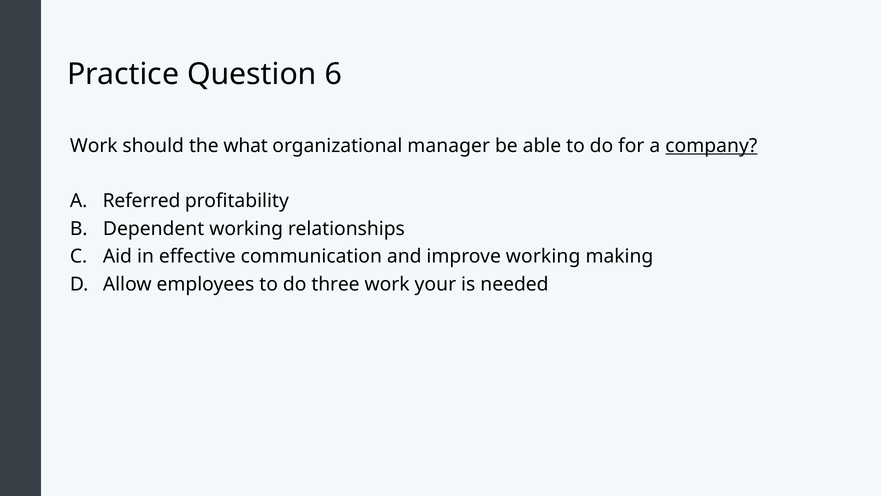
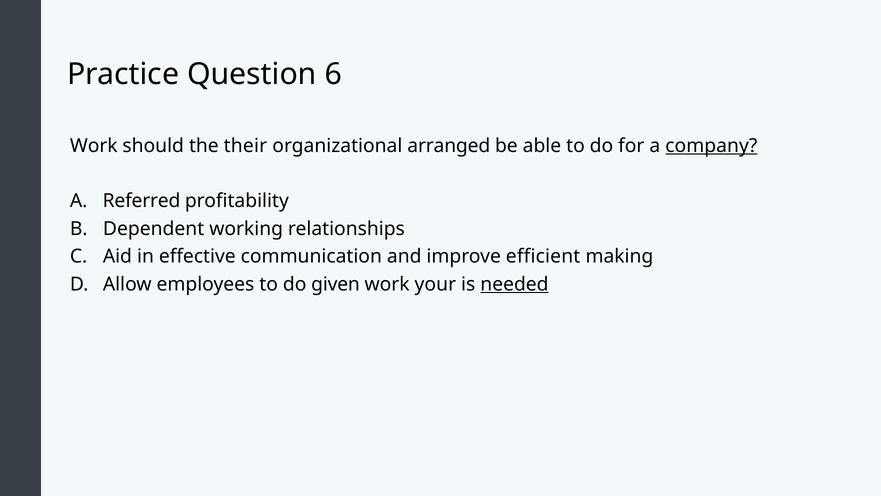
what: what -> their (245, 146)
manager: manager -> arranged (449, 146)
improve working: working -> efficient (543, 256)
three: three -> given (336, 284)
needed underline: none -> present (514, 284)
